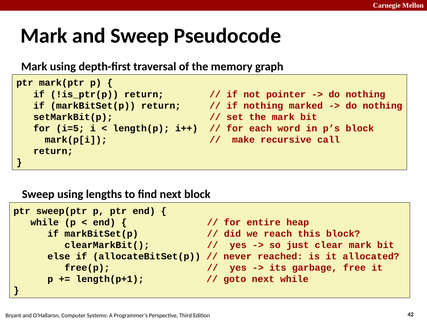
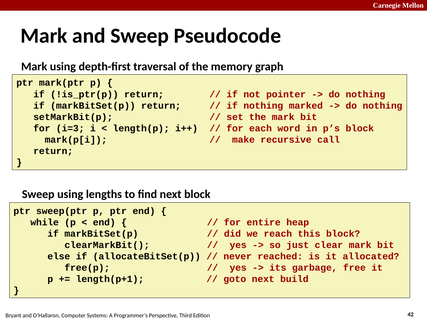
i=5: i=5 -> i=3 (70, 128)
next while: while -> build (294, 279)
